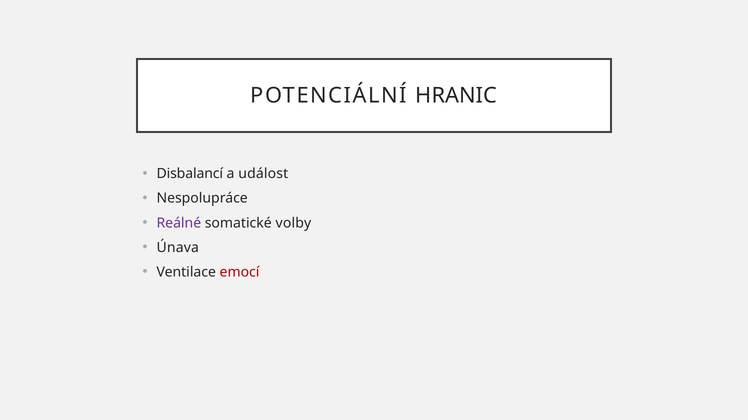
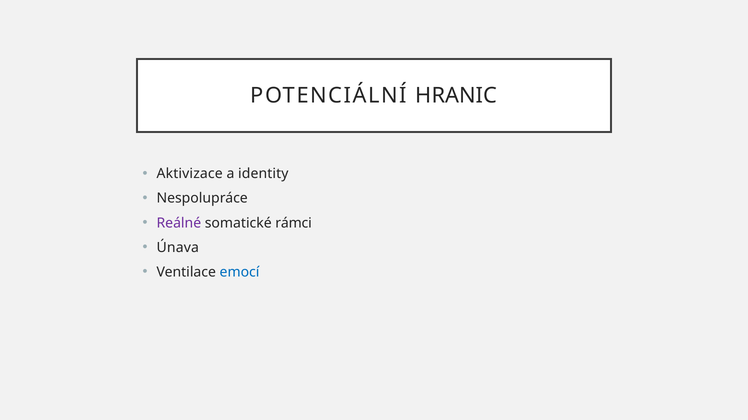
Disbalancí: Disbalancí -> Aktivizace (190, 174)
událost: událost -> identity (263, 174)
volby: volby -> rámci (294, 223)
emocí colour: red -> blue (240, 273)
